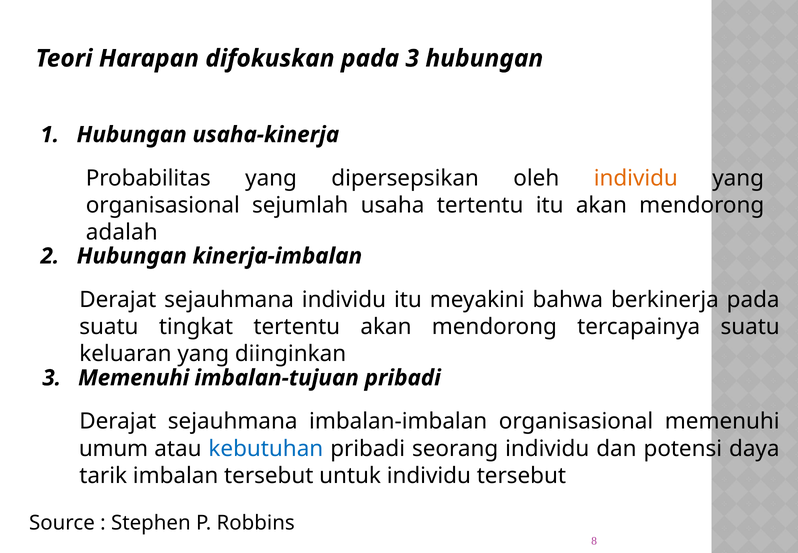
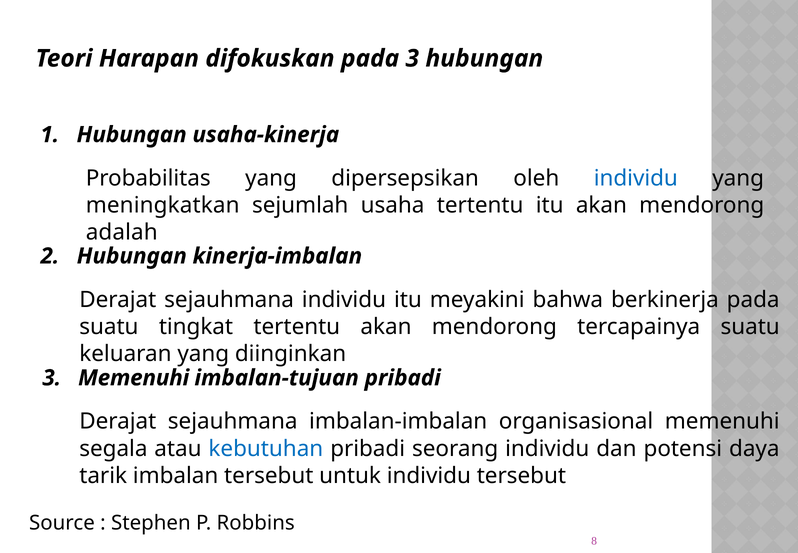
individu colour: orange -> blue (636, 178)
organisasional: organisasional -> meningkatkan (163, 205)
umum: umum -> segala (113, 448)
